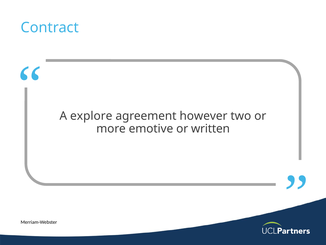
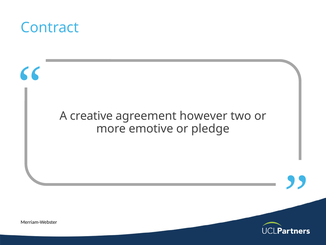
explore: explore -> creative (91, 116)
written: written -> pledge (210, 129)
